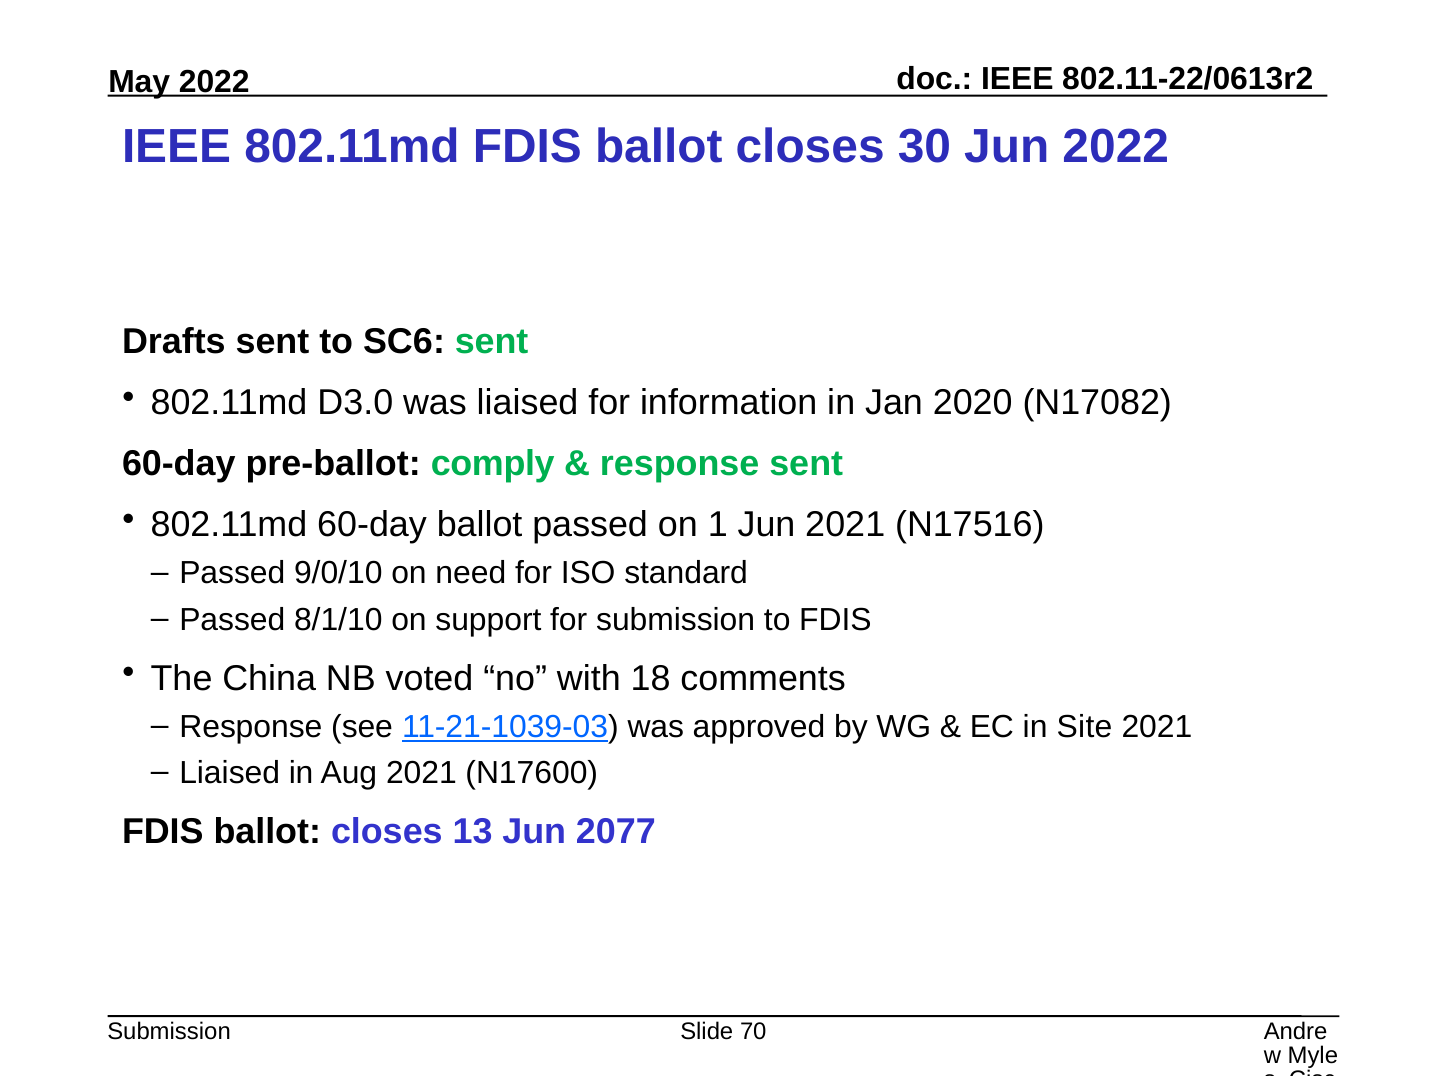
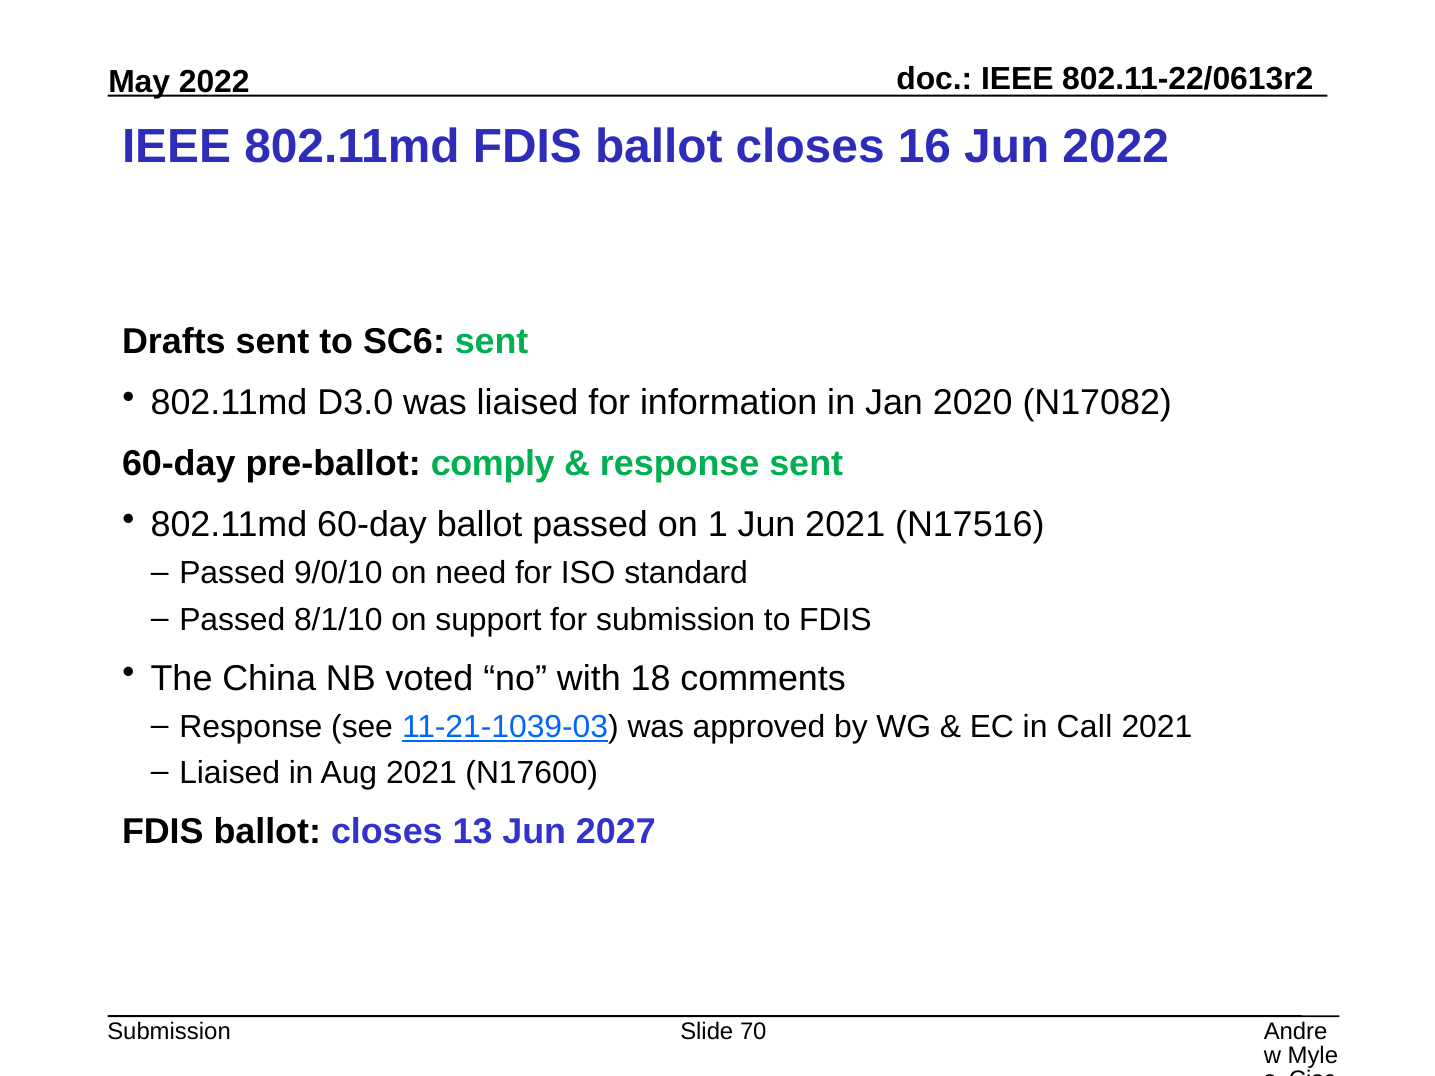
30: 30 -> 16 (924, 147)
Site: Site -> Call (1084, 727)
2077: 2077 -> 2027 (616, 832)
